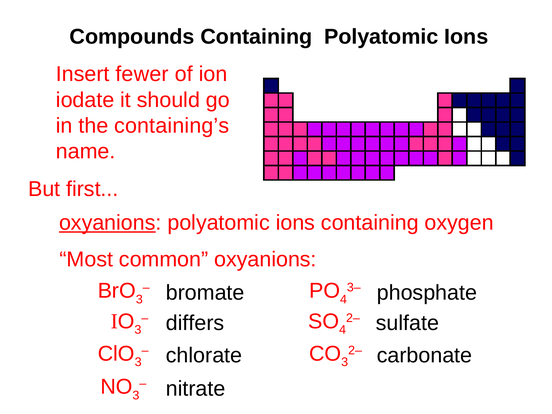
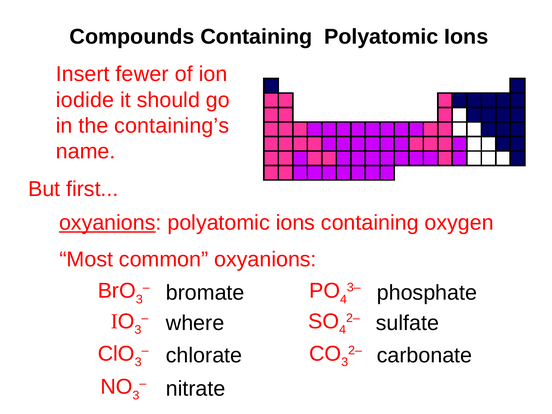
iodate: iodate -> iodide (85, 100)
differs: differs -> where (195, 323)
